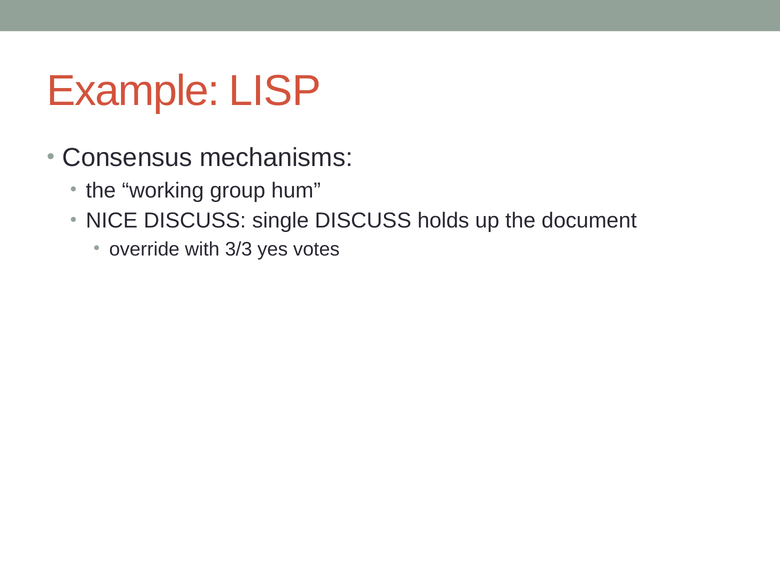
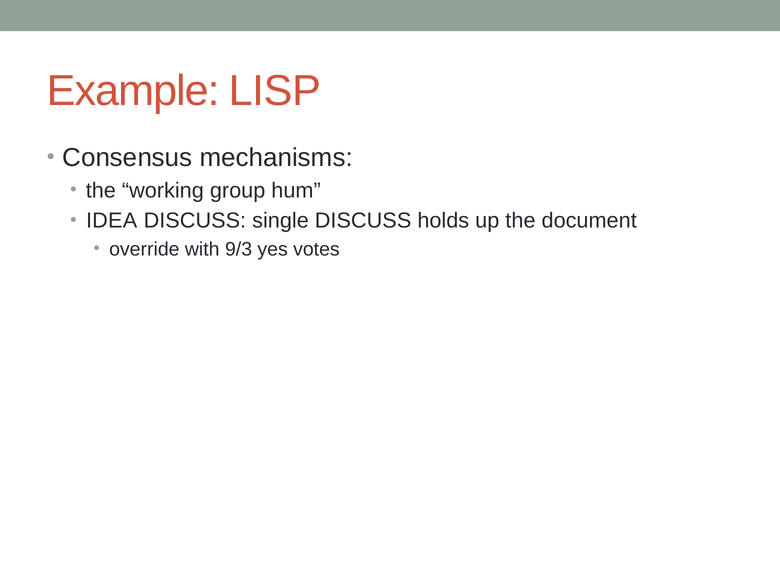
NICE: NICE -> IDEA (112, 221)
3/3: 3/3 -> 9/3 (239, 249)
